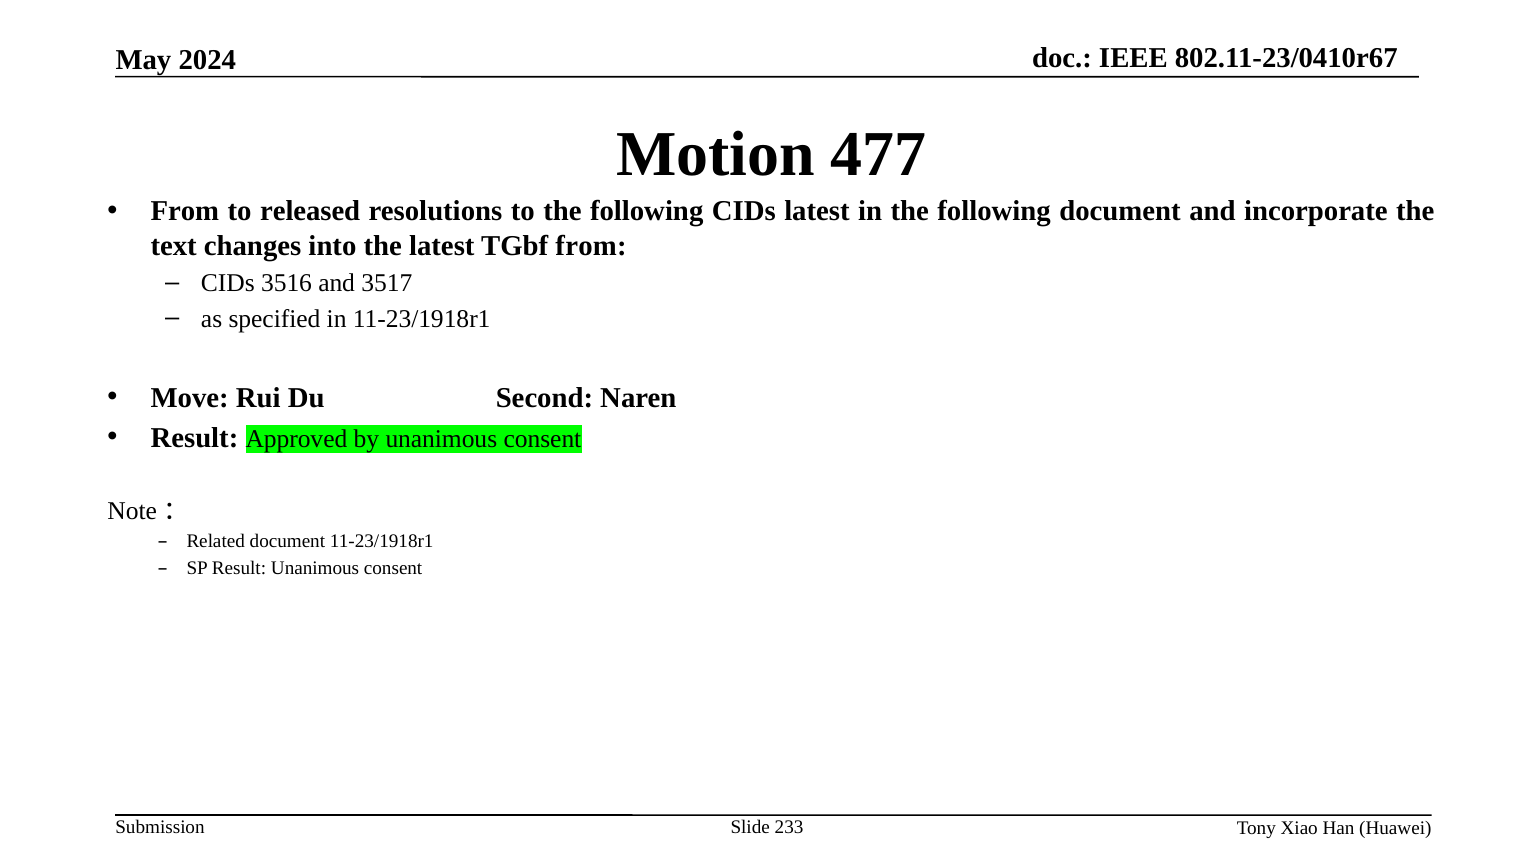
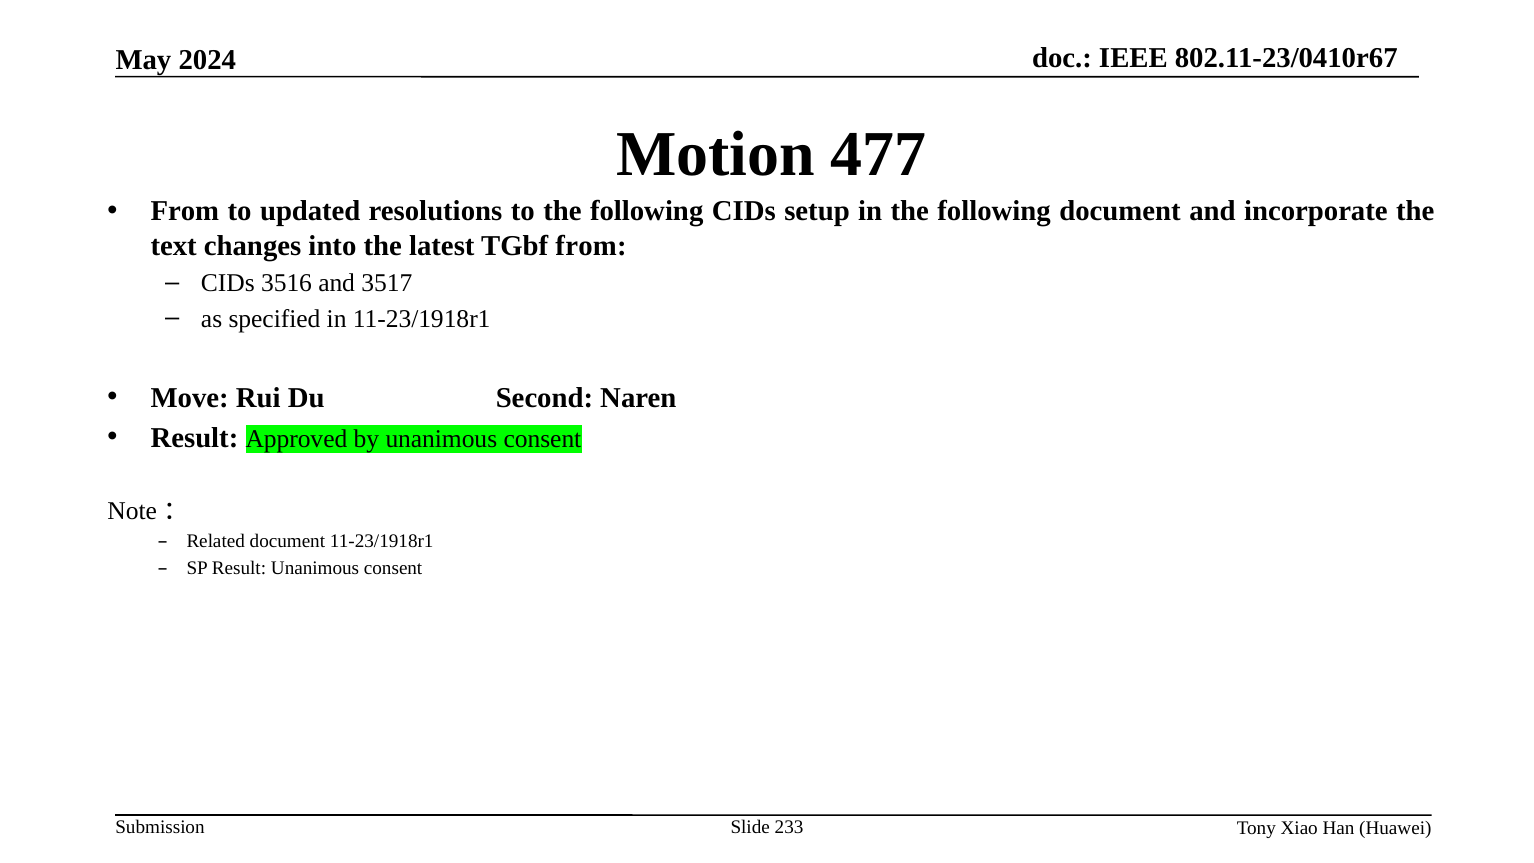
released: released -> updated (310, 211)
CIDs latest: latest -> setup (817, 211)
